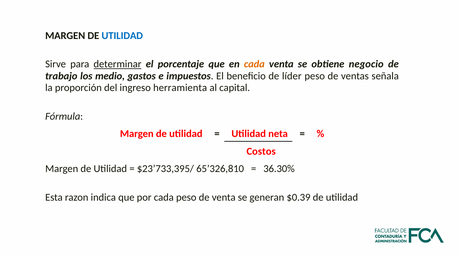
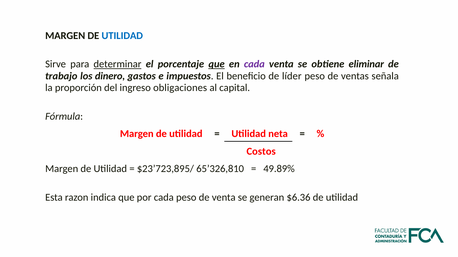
que underline: none -> present (217, 64)
cada colour: orange -> purple (254, 64)
negocio: negocio -> eliminar (366, 64)
medio: medio -> dinero (110, 76)
herramienta: herramienta -> obligaciones (180, 88)
$23’733,395/: $23’733,395/ -> $23’723,895/ (165, 169)
36.30%: 36.30% -> 49.89% (279, 169)
$0.39: $0.39 -> $6.36 (299, 198)
